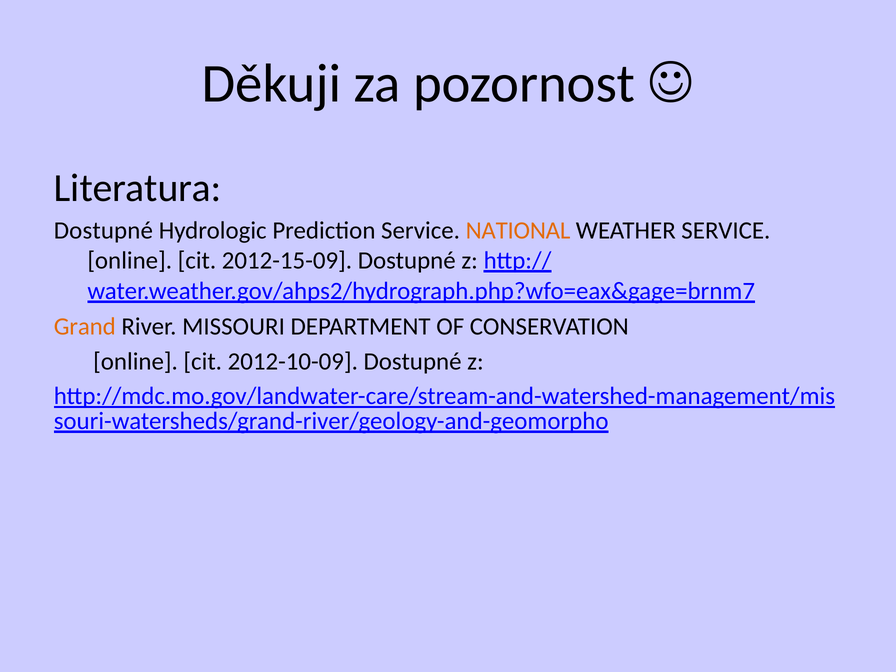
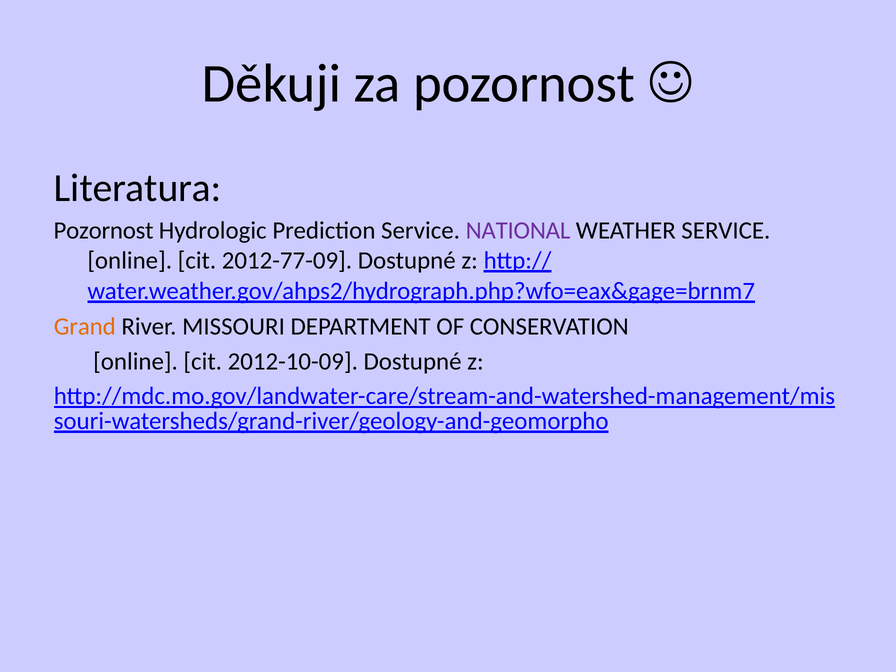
Dostupné: Dostupné -> Pozornost (104, 231)
NATIONAL colour: orange -> purple (518, 231)
2012-15-09: 2012-15-09 -> 2012-77-09 (287, 261)
